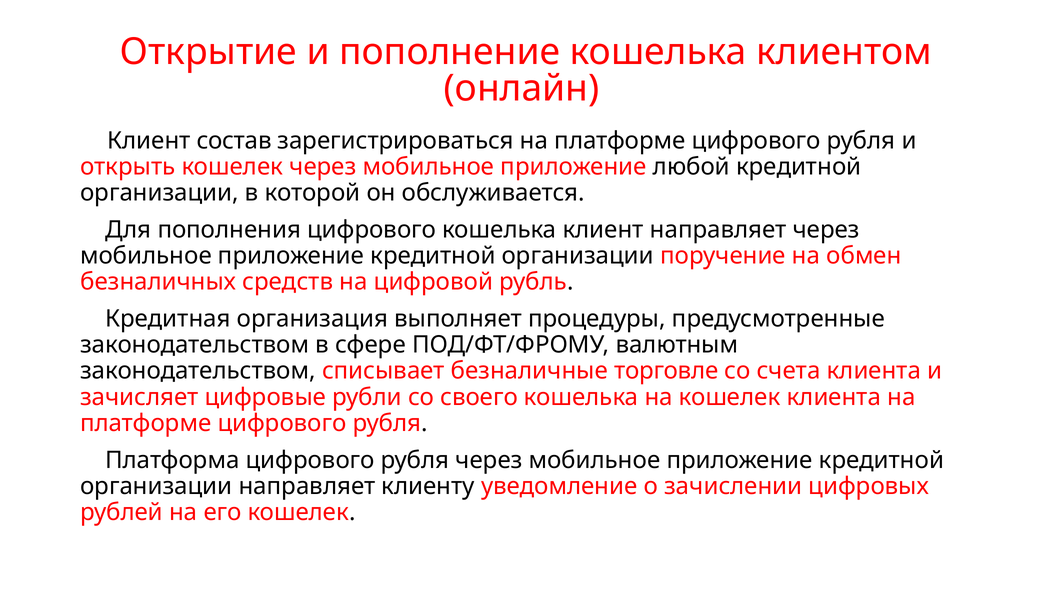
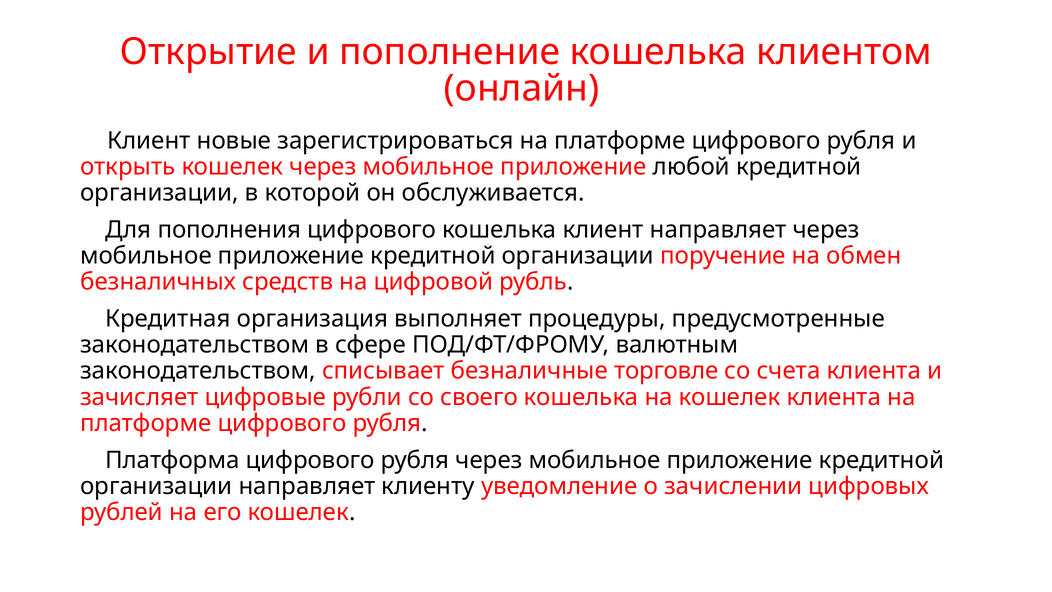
состав: состав -> новые (234, 141)
